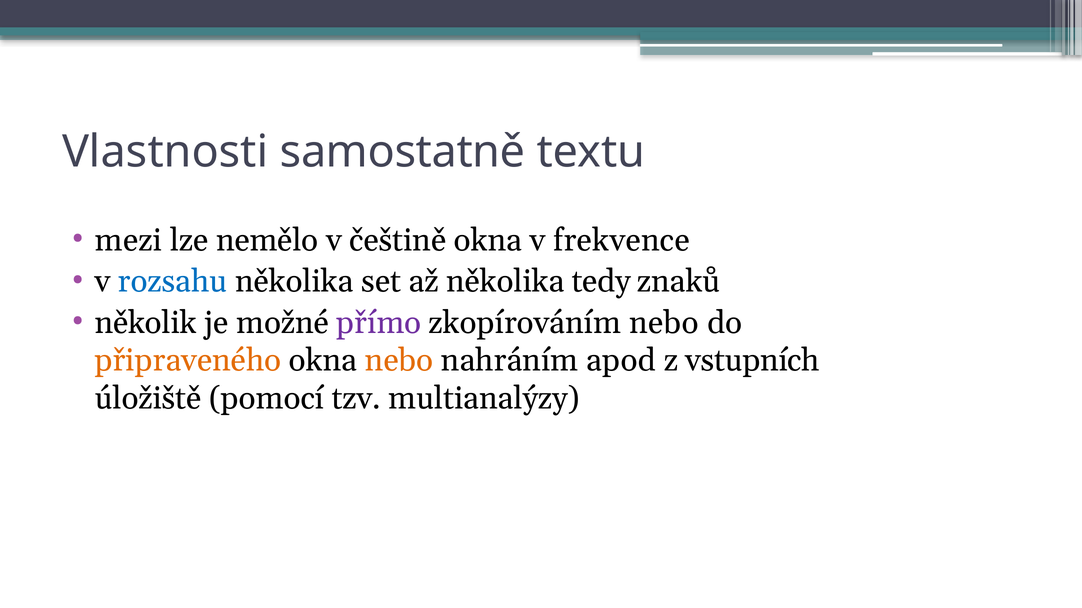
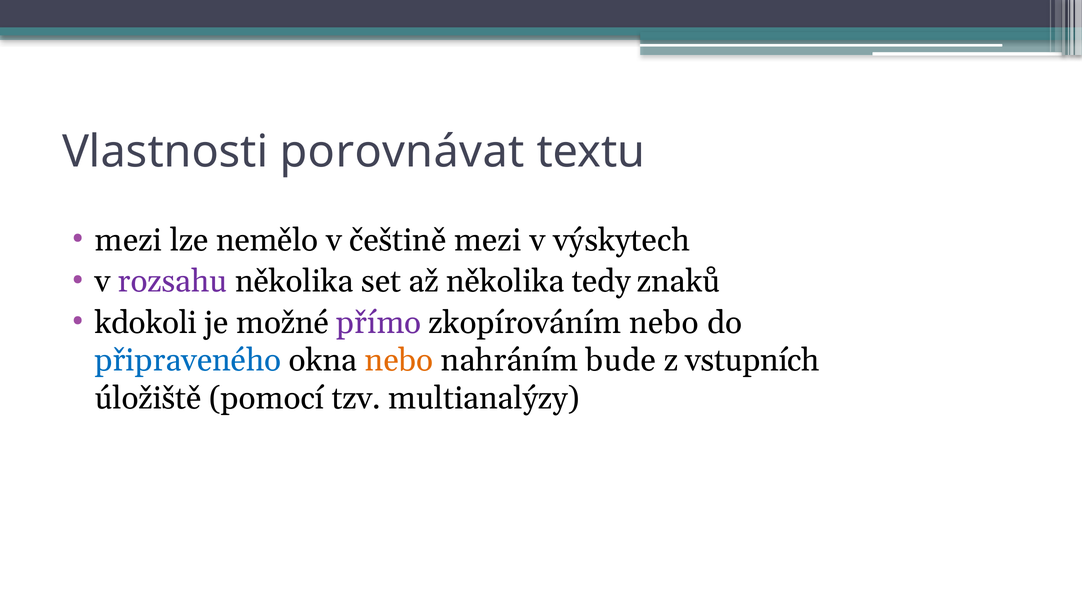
samostatně: samostatně -> porovnávat (402, 152)
češtině okna: okna -> mezi (488, 241)
frekvence: frekvence -> výskytech (622, 241)
rozsahu colour: blue -> purple (173, 282)
několik: několik -> kdokoli (146, 323)
připraveného colour: orange -> blue (188, 361)
apod: apod -> bude (621, 361)
